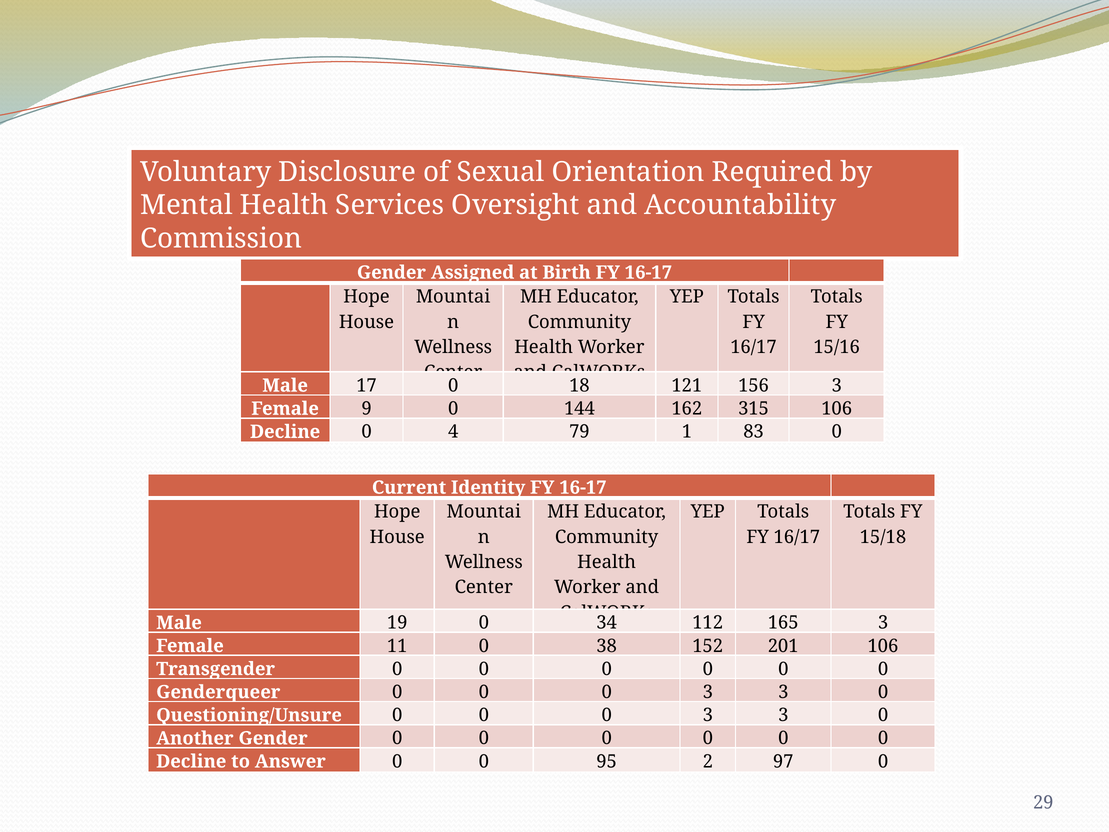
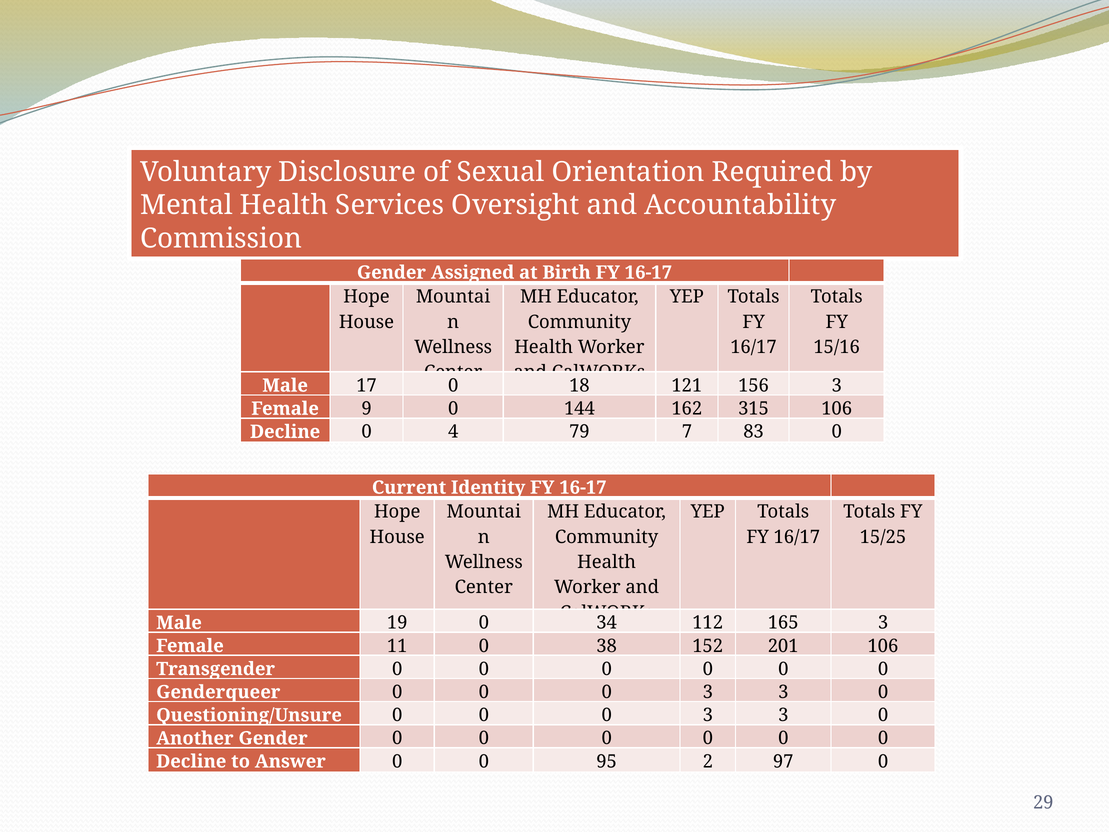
1: 1 -> 7 (687, 432)
15/18: 15/18 -> 15/25 (883, 537)
